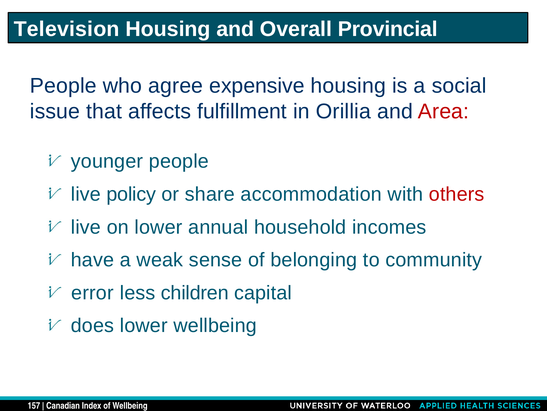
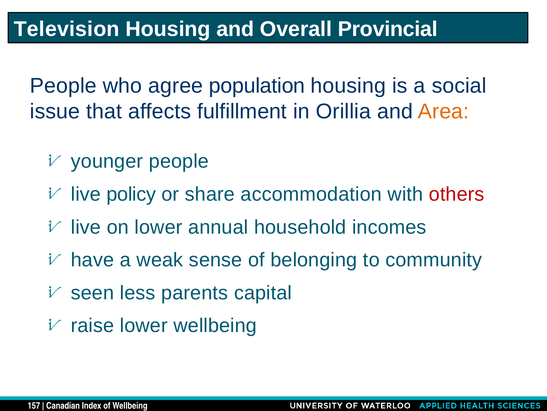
expensive: expensive -> population (257, 86)
Area colour: red -> orange (443, 111)
error: error -> seen (92, 292)
children: children -> parents (195, 292)
does: does -> raise (92, 325)
